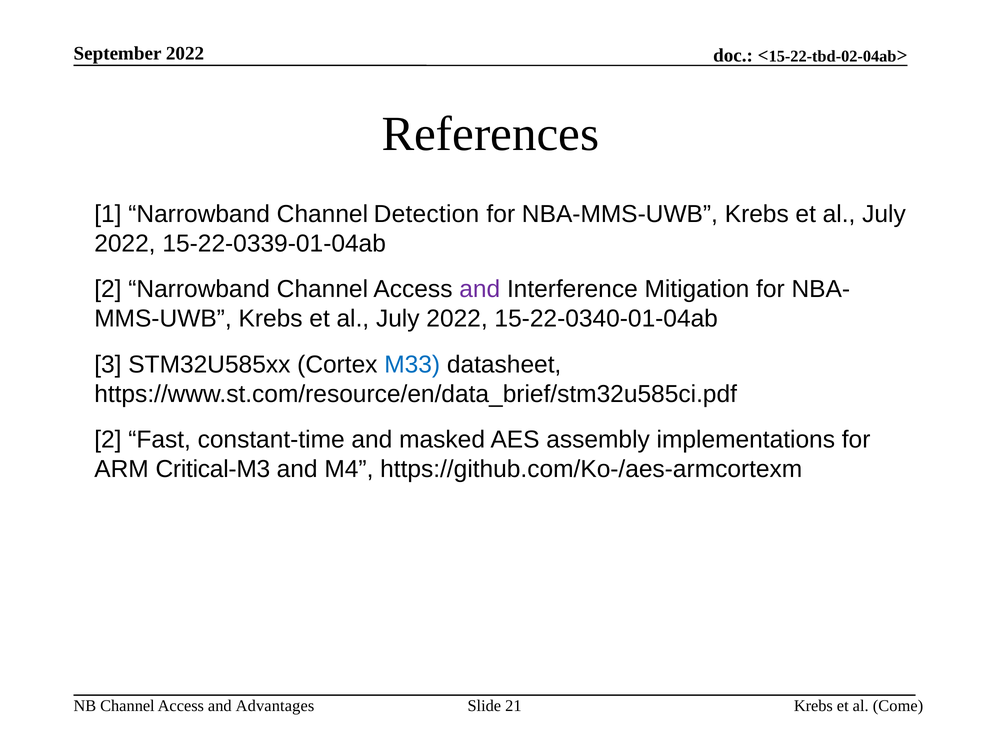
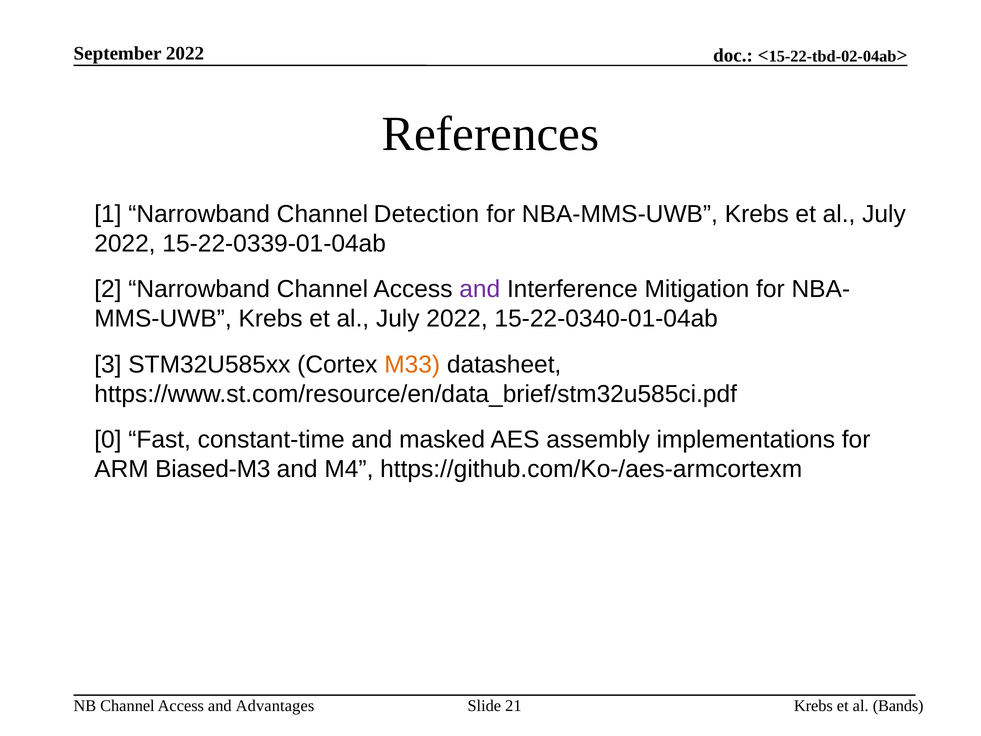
M33 colour: blue -> orange (412, 364)
2: 2 -> 0 (108, 440)
Critical-M3: Critical-M3 -> Biased-M3 (213, 469)
Come: Come -> Bands (898, 706)
